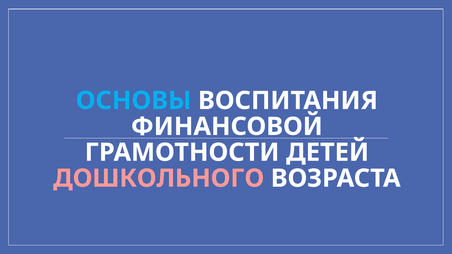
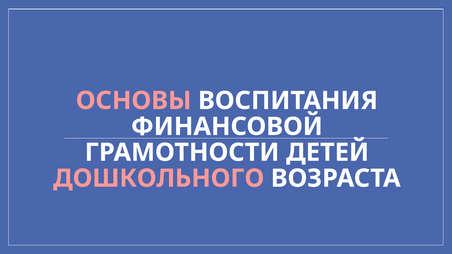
ОСНОВЫ colour: light blue -> pink (134, 101)
